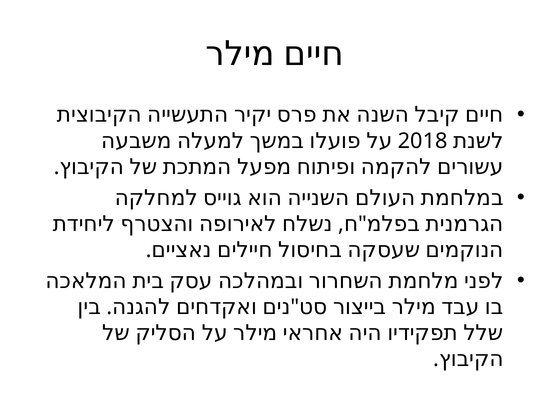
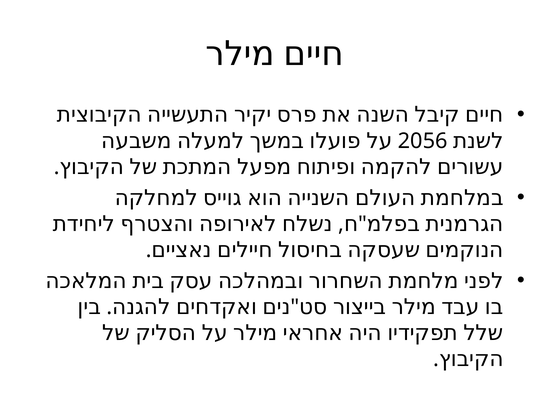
2018: 2018 -> 2056 (423, 141)
